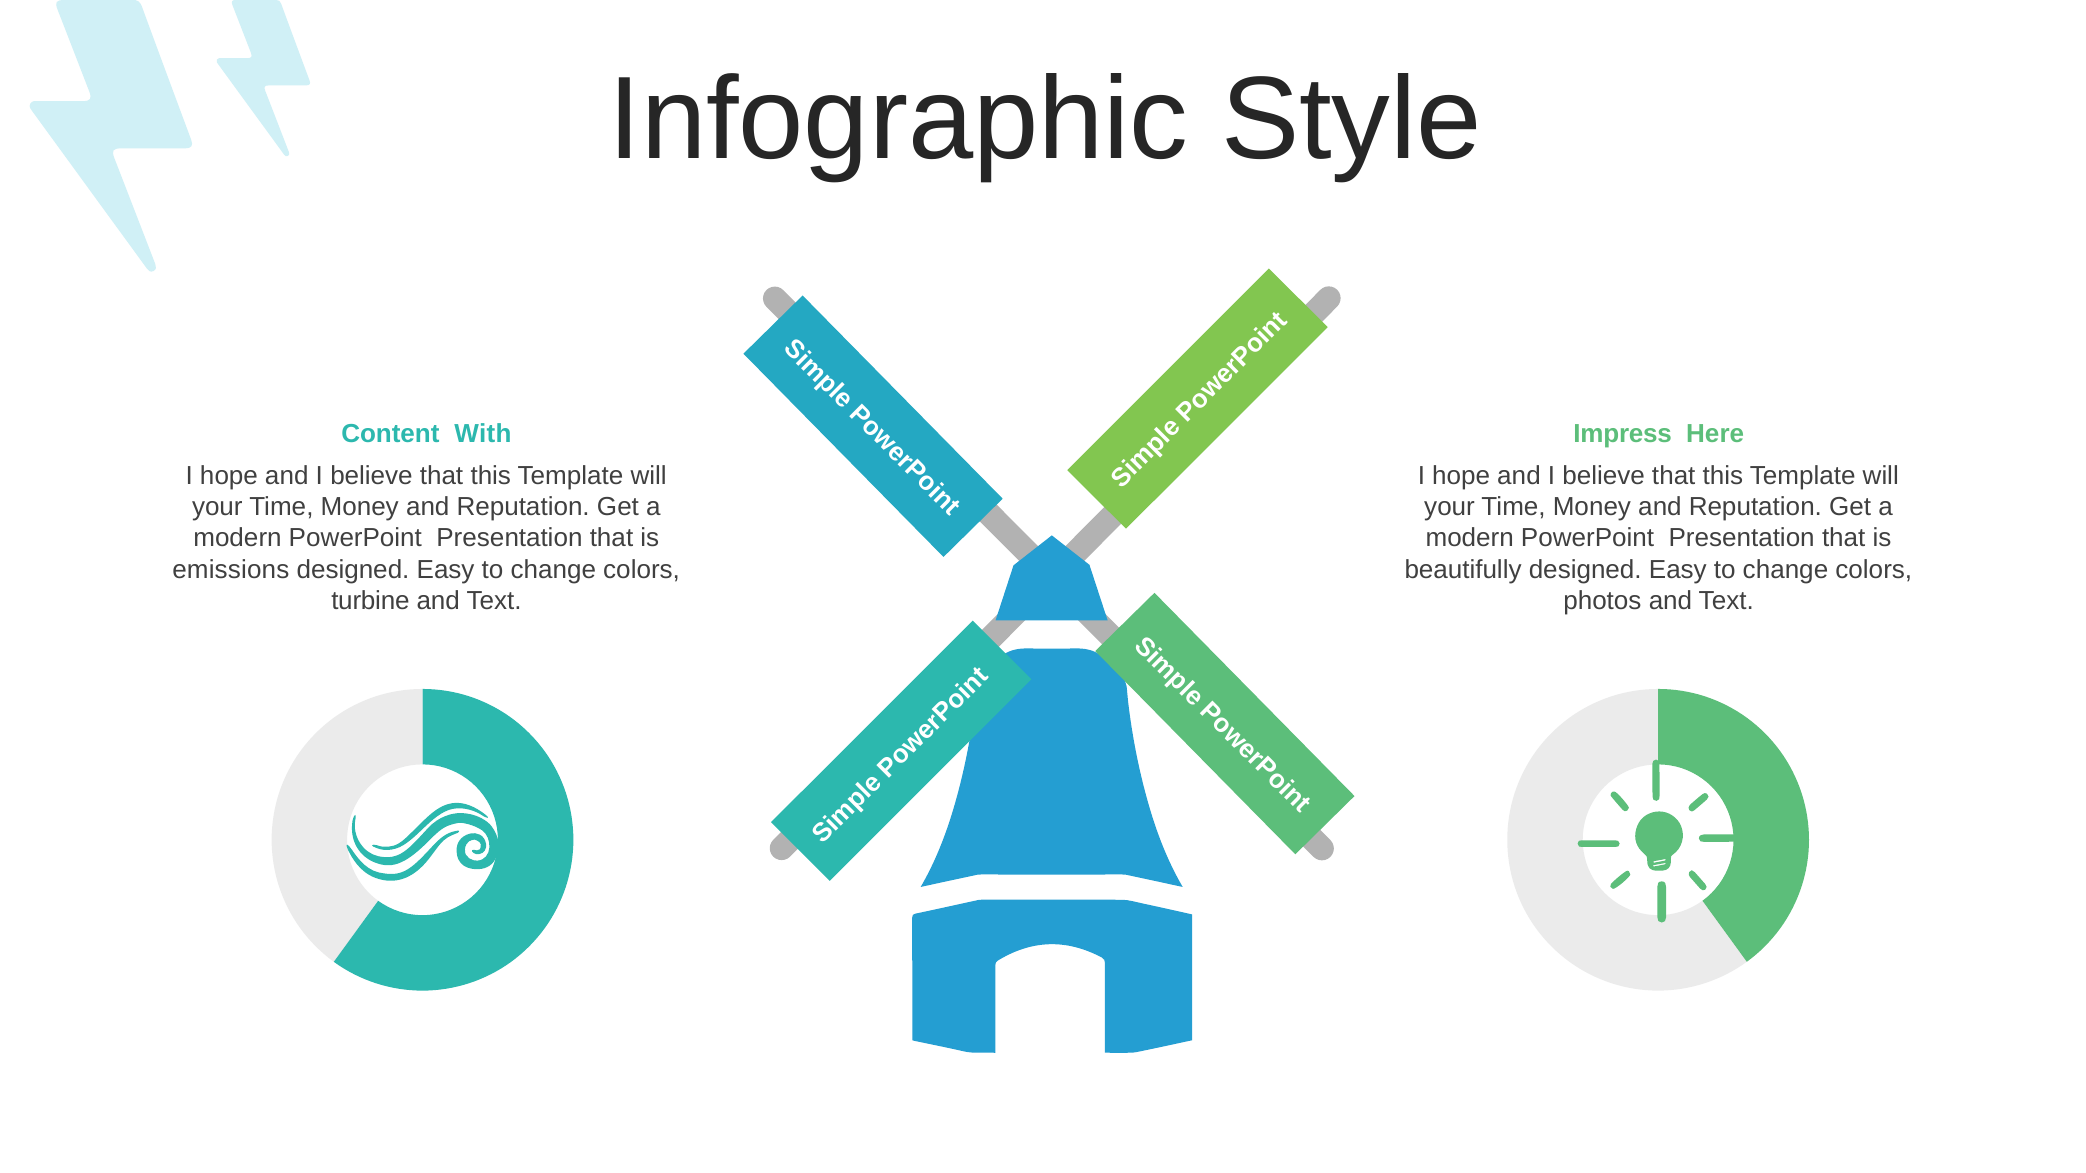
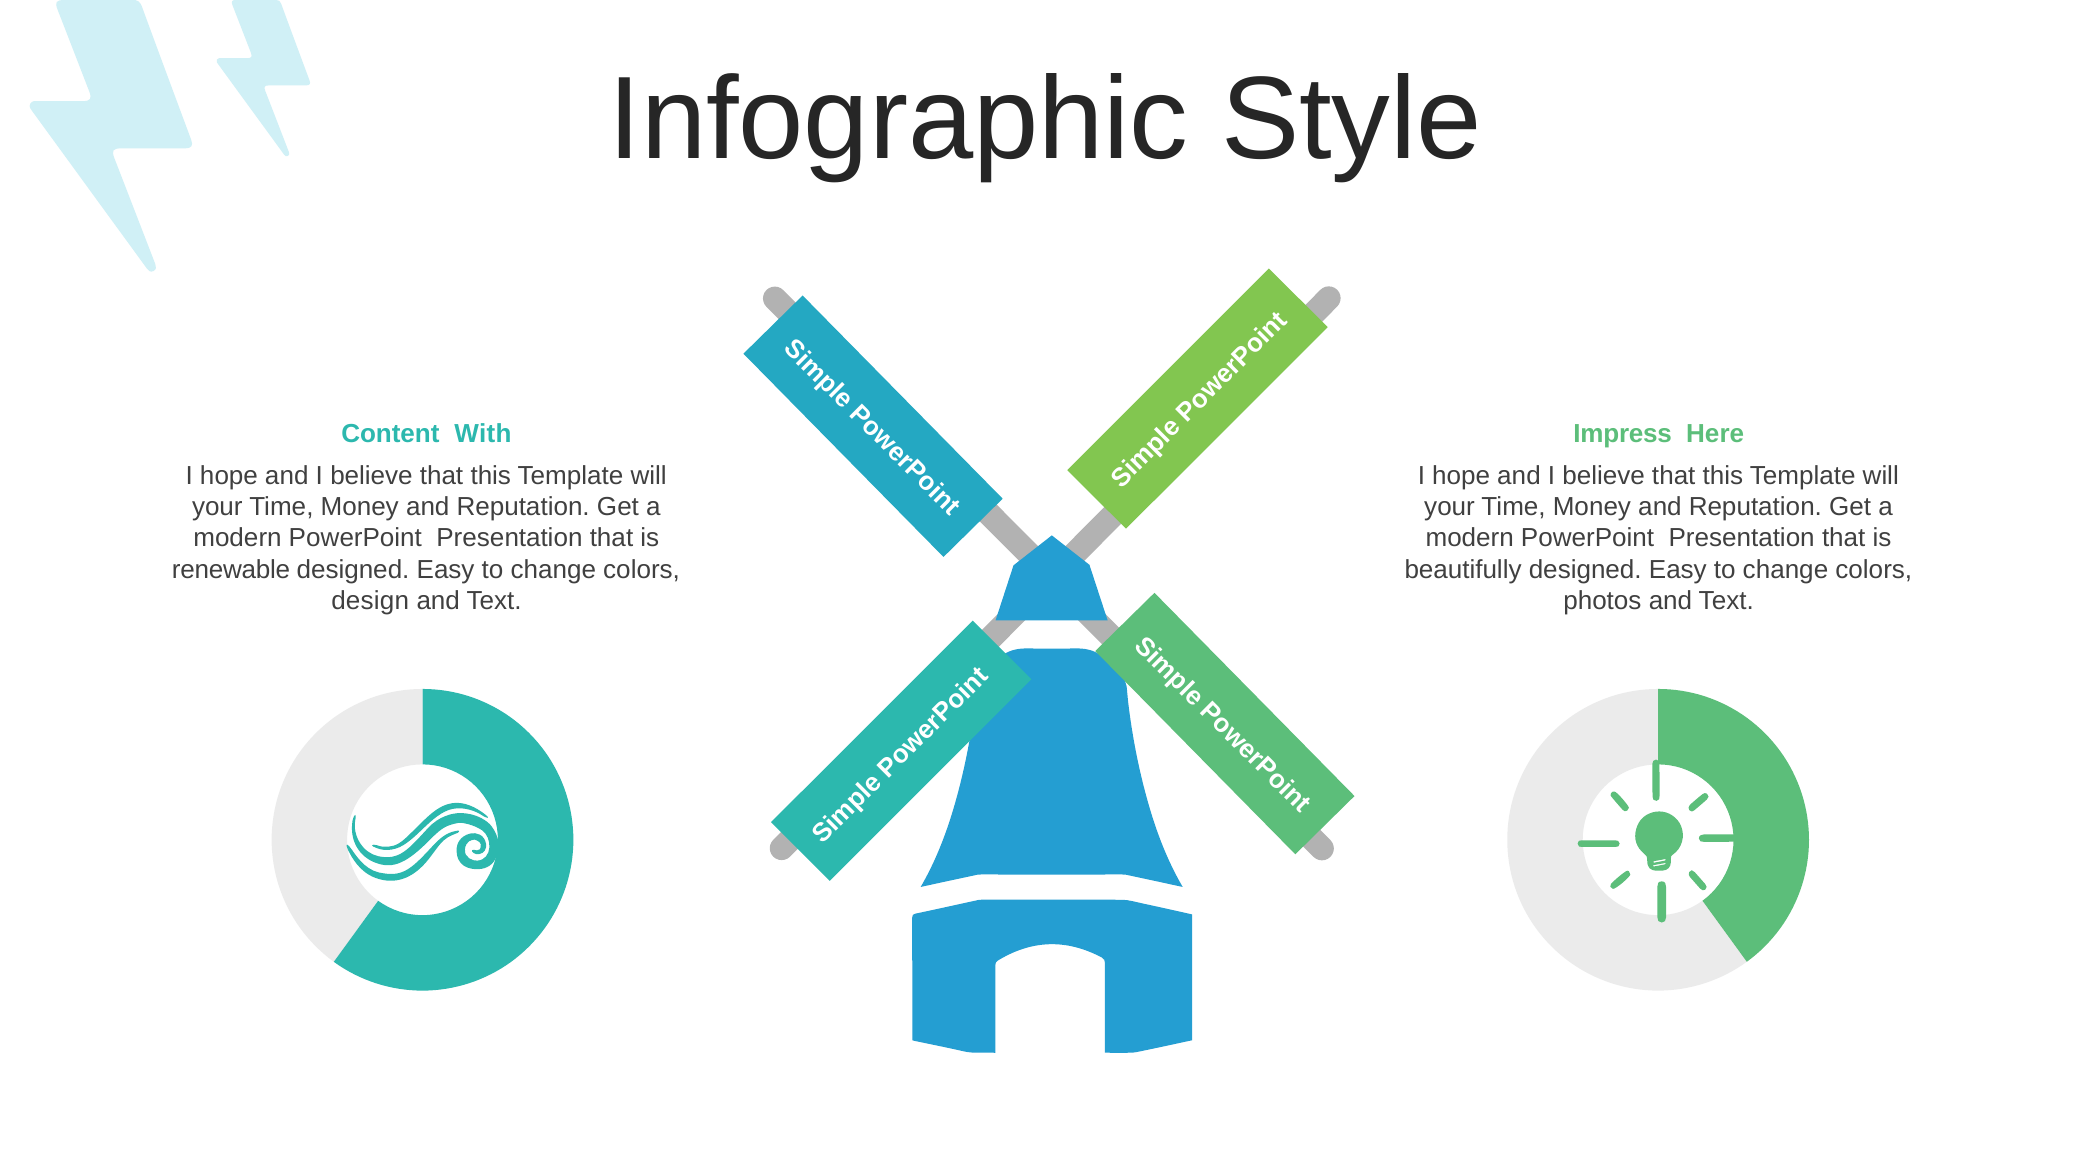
emissions: emissions -> renewable (231, 570)
turbine: turbine -> design (370, 601)
